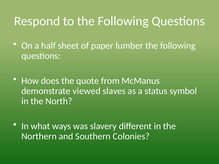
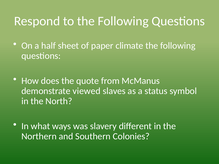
lumber: lumber -> climate (129, 46)
